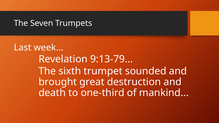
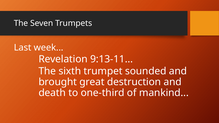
9:13-79: 9:13-79 -> 9:13-11 (112, 59)
